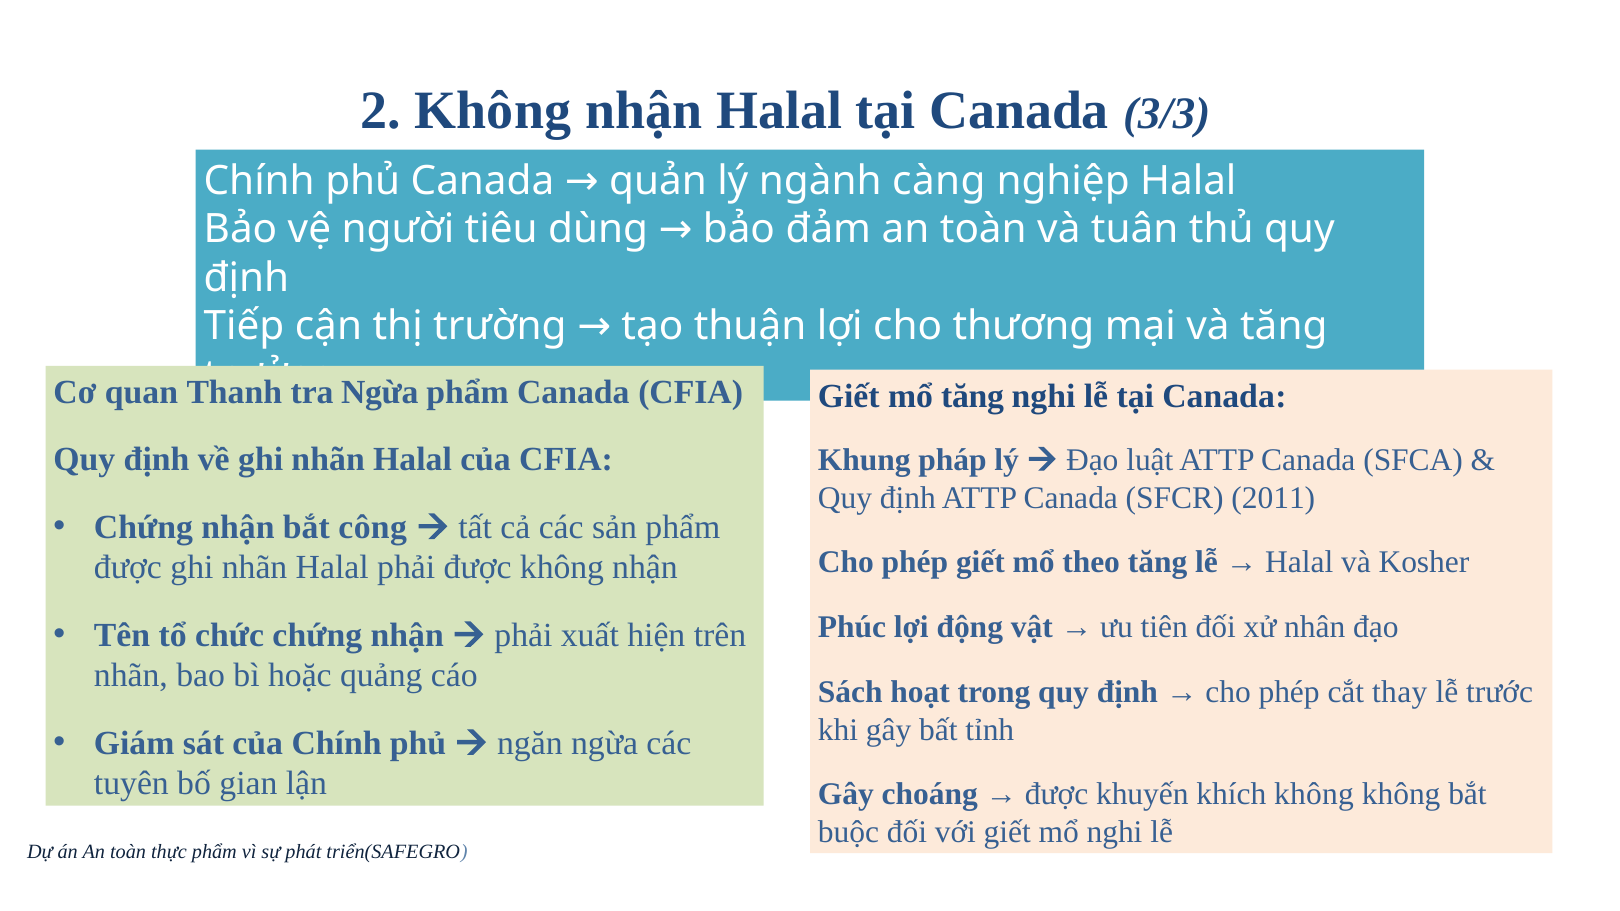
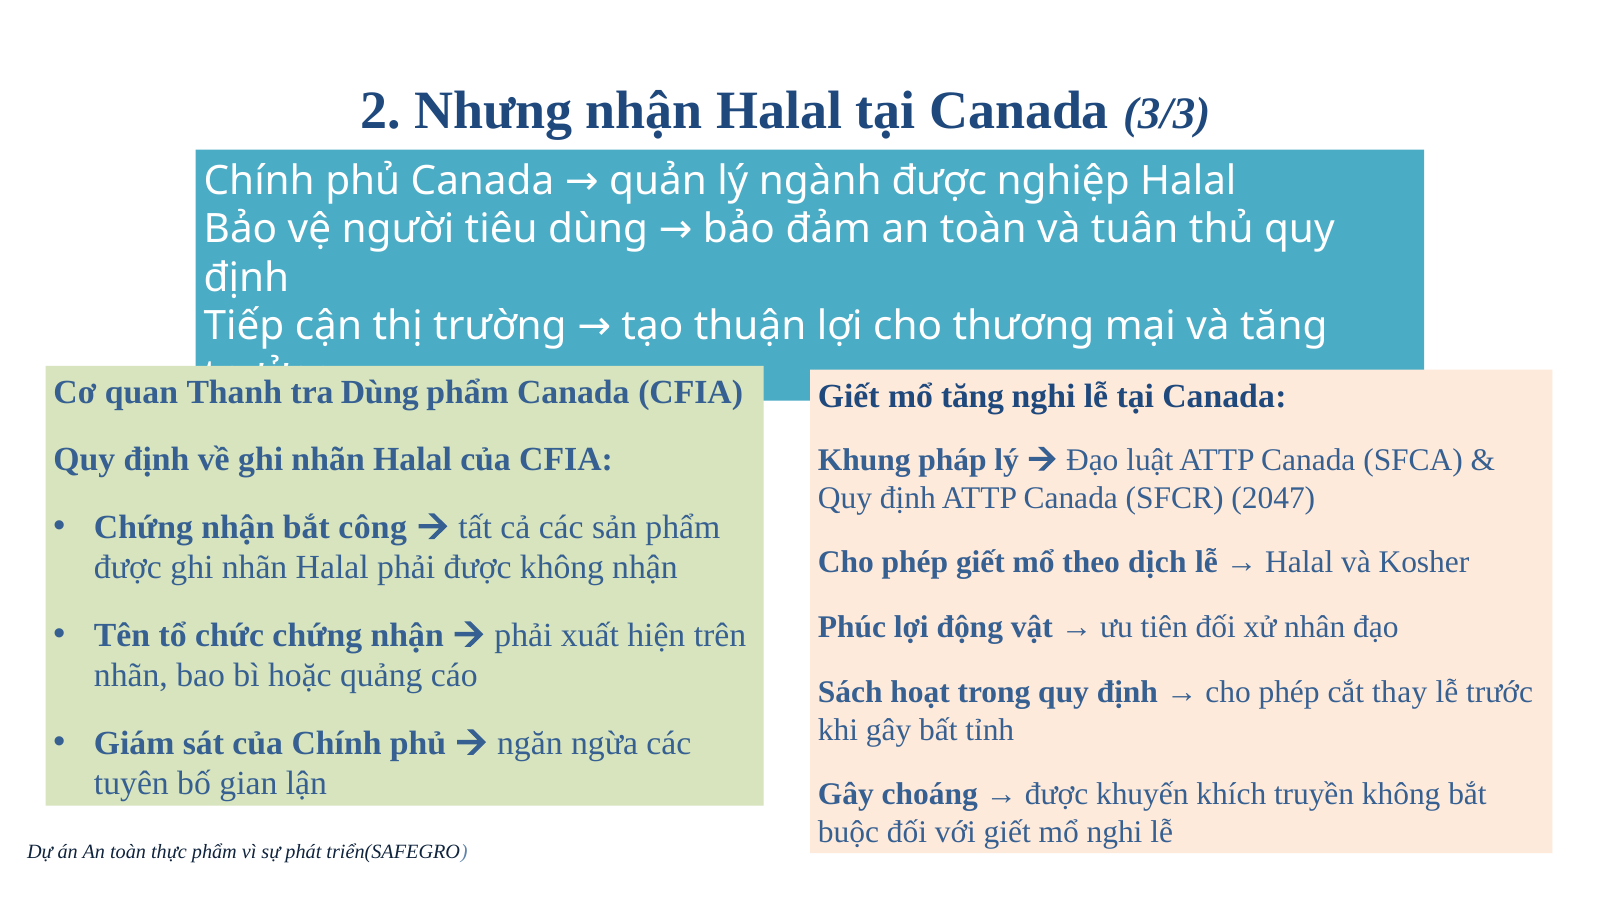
2 Không: Không -> Nhưng (493, 111)
ngành càng: càng -> được (939, 181)
Ngừa: Ngừa -> Dùng (380, 392)
2011: 2011 -> 2047 (1273, 498)
theo tăng: tăng -> dịch (1157, 563)
khích không: không -> truyền (1314, 795)
